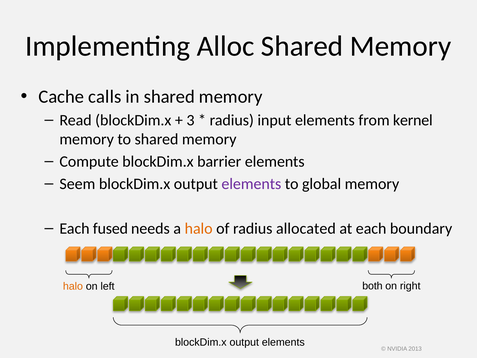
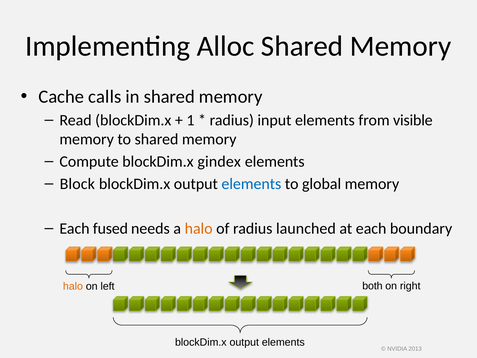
3: 3 -> 1 (191, 120)
kernel: kernel -> visible (413, 120)
barrier: barrier -> gindex (219, 161)
Seem: Seem -> Block (77, 184)
elements colour: purple -> blue (251, 184)
allocated: allocated -> launched (306, 228)
